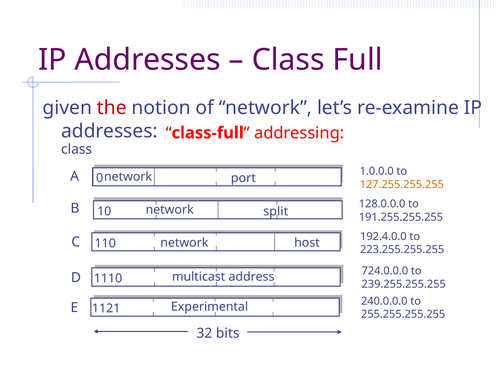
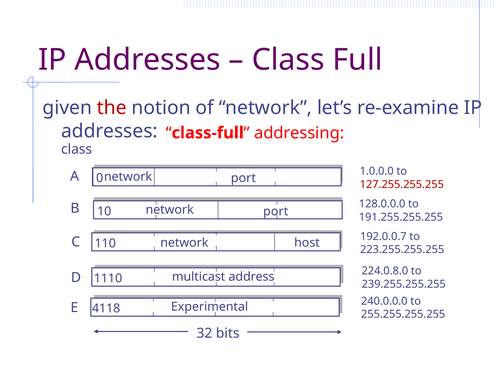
127.255.255.255 colour: orange -> red (402, 185)
10 network split: split -> port (276, 211)
192.4.0.0: 192.4.0.0 -> 192.0.0.7 (383, 236)
724.0.0.0: 724.0.0.0 -> 224.0.8.0 (385, 271)
1121: 1121 -> 4118 (106, 308)
